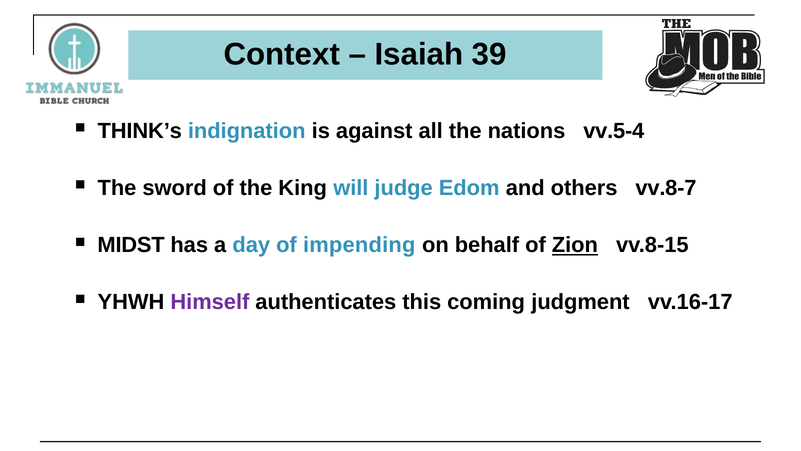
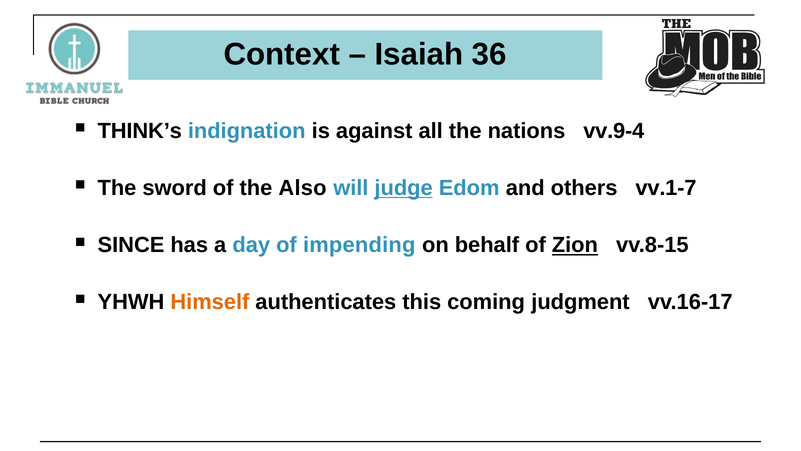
39: 39 -> 36 (489, 54)
vv.5-4: vv.5-4 -> vv.9-4 (614, 131)
King: King -> Also (303, 188)
judge underline: none -> present (404, 188)
vv.8-7: vv.8-7 -> vv.1-7 (666, 188)
MIDST: MIDST -> SINCE (131, 245)
Himself colour: purple -> orange (210, 302)
